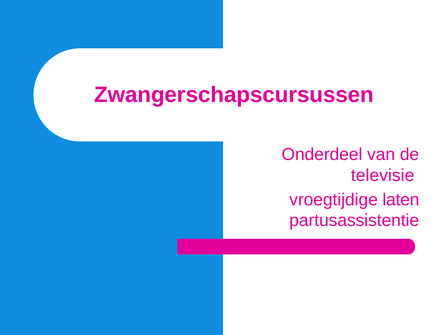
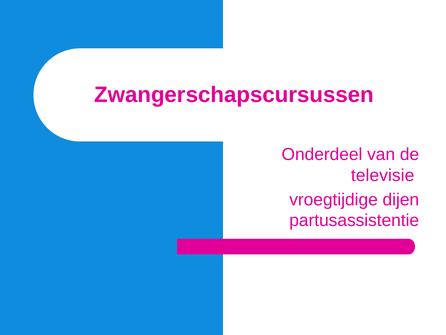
laten: laten -> dijen (401, 199)
